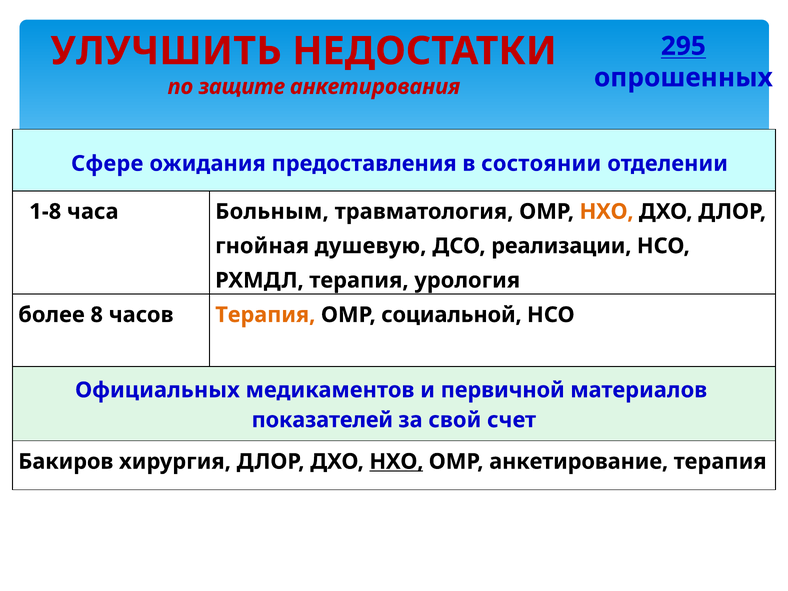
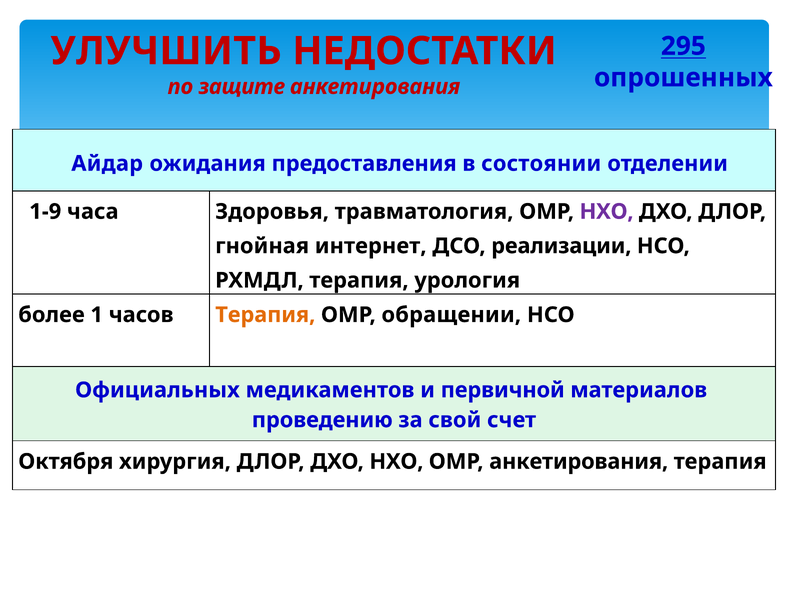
Сфере: Сфере -> Айдар (107, 164)
1-8: 1-8 -> 1-9 (45, 212)
Больным: Больным -> Здоровья (272, 212)
НХО colour: orange -> purple (607, 212)
душевую: душевую -> интернет (371, 246)
8: 8 -> 1 (97, 315)
социальной: социальной -> обращении (451, 315)
показателей: показателей -> проведению (322, 420)
Бакиров: Бакиров -> Октября (66, 462)
НХО underline: present -> none (396, 462)
ОМР анкетирование: анкетирование -> анкетирования (579, 462)
